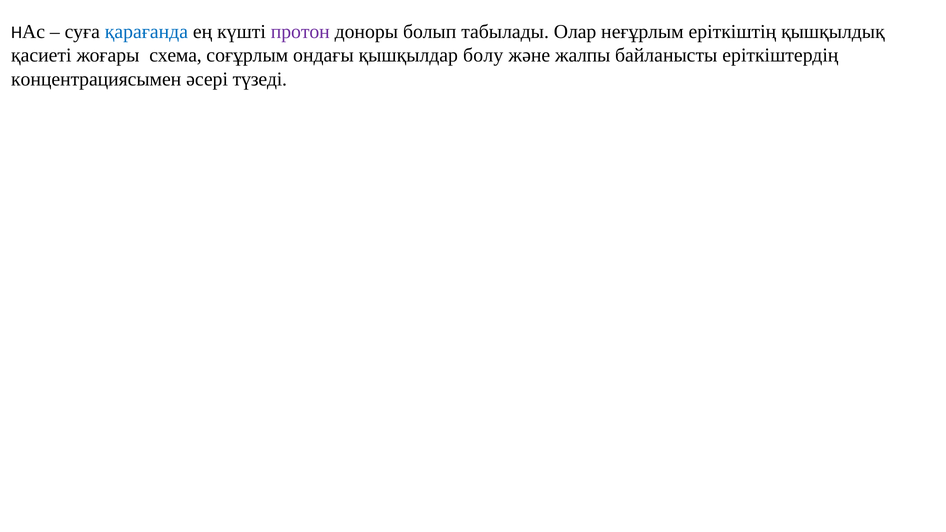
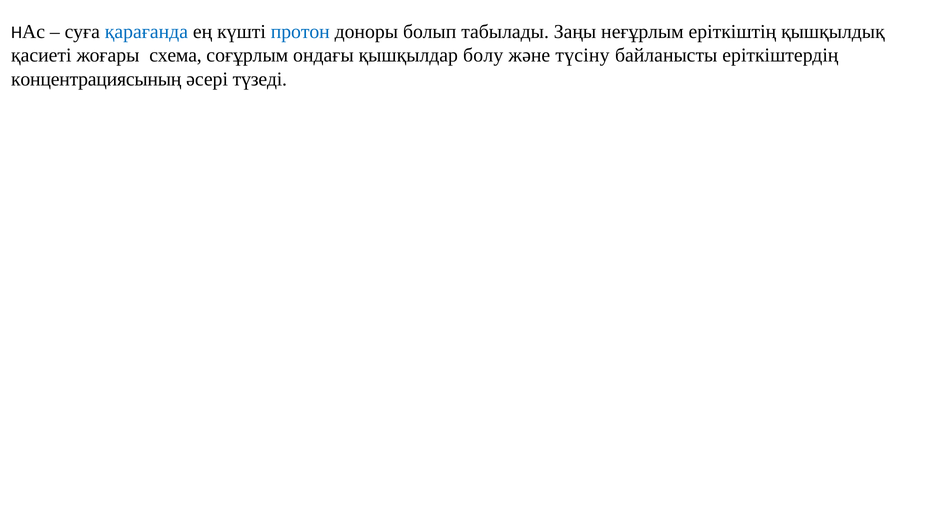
протон colour: purple -> blue (300, 32)
Олар: Олар -> Заңы (575, 32)
жалпы: жалпы -> түсіну (583, 55)
концентрациясымен: концентрациясымен -> концентрациясының (96, 79)
